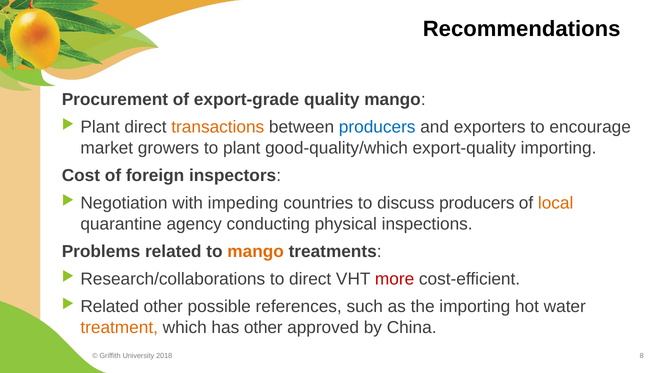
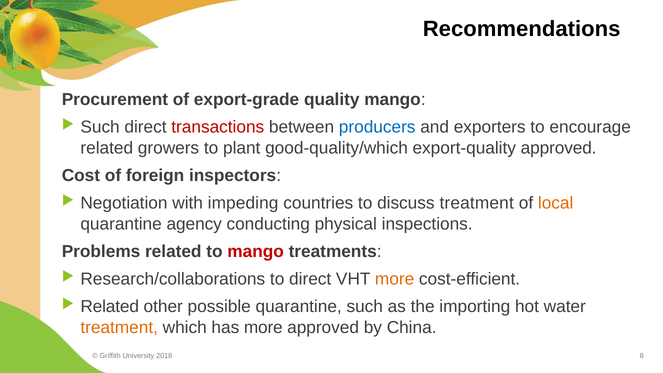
Plant: Plant -> Such (100, 127)
transactions colour: orange -> red (218, 127)
market: market -> related (107, 148)
export-quality importing: importing -> approved (559, 148)
discuss producers: producers -> treatment (477, 203)
mango colour: orange -> red (256, 251)
more colour: red -> orange (395, 279)
possible references: references -> quarantine (299, 307)
has other: other -> more (263, 327)
